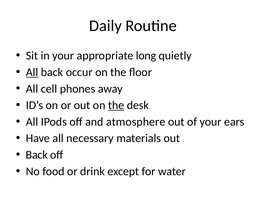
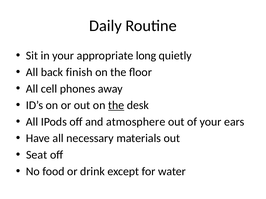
All underline: present -> none (32, 72)
occur: occur -> finish (79, 72)
Back: Back -> Seat (37, 155)
